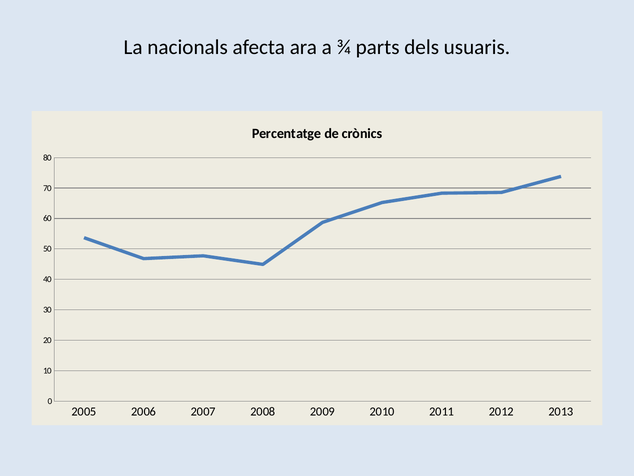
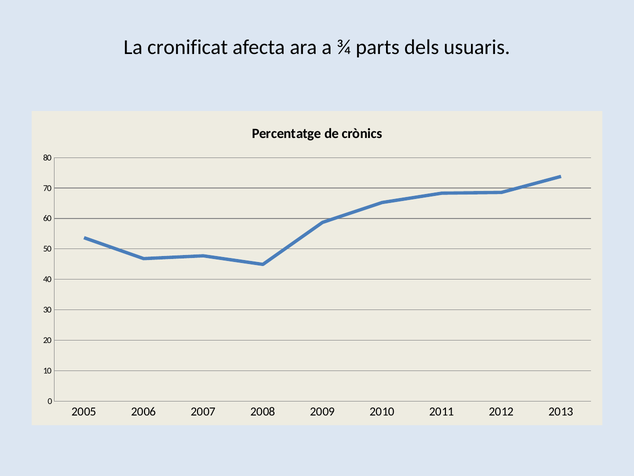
nacionals: nacionals -> cronificat (188, 47)
